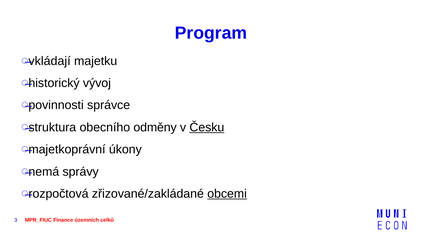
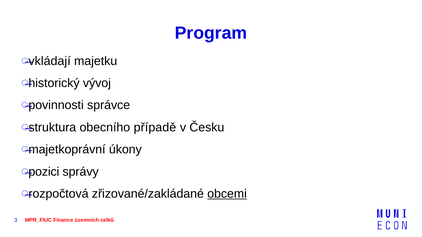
odměny: odměny -> případě (155, 128)
Česku underline: present -> none (207, 128)
nemá: nemá -> pozici (44, 172)
